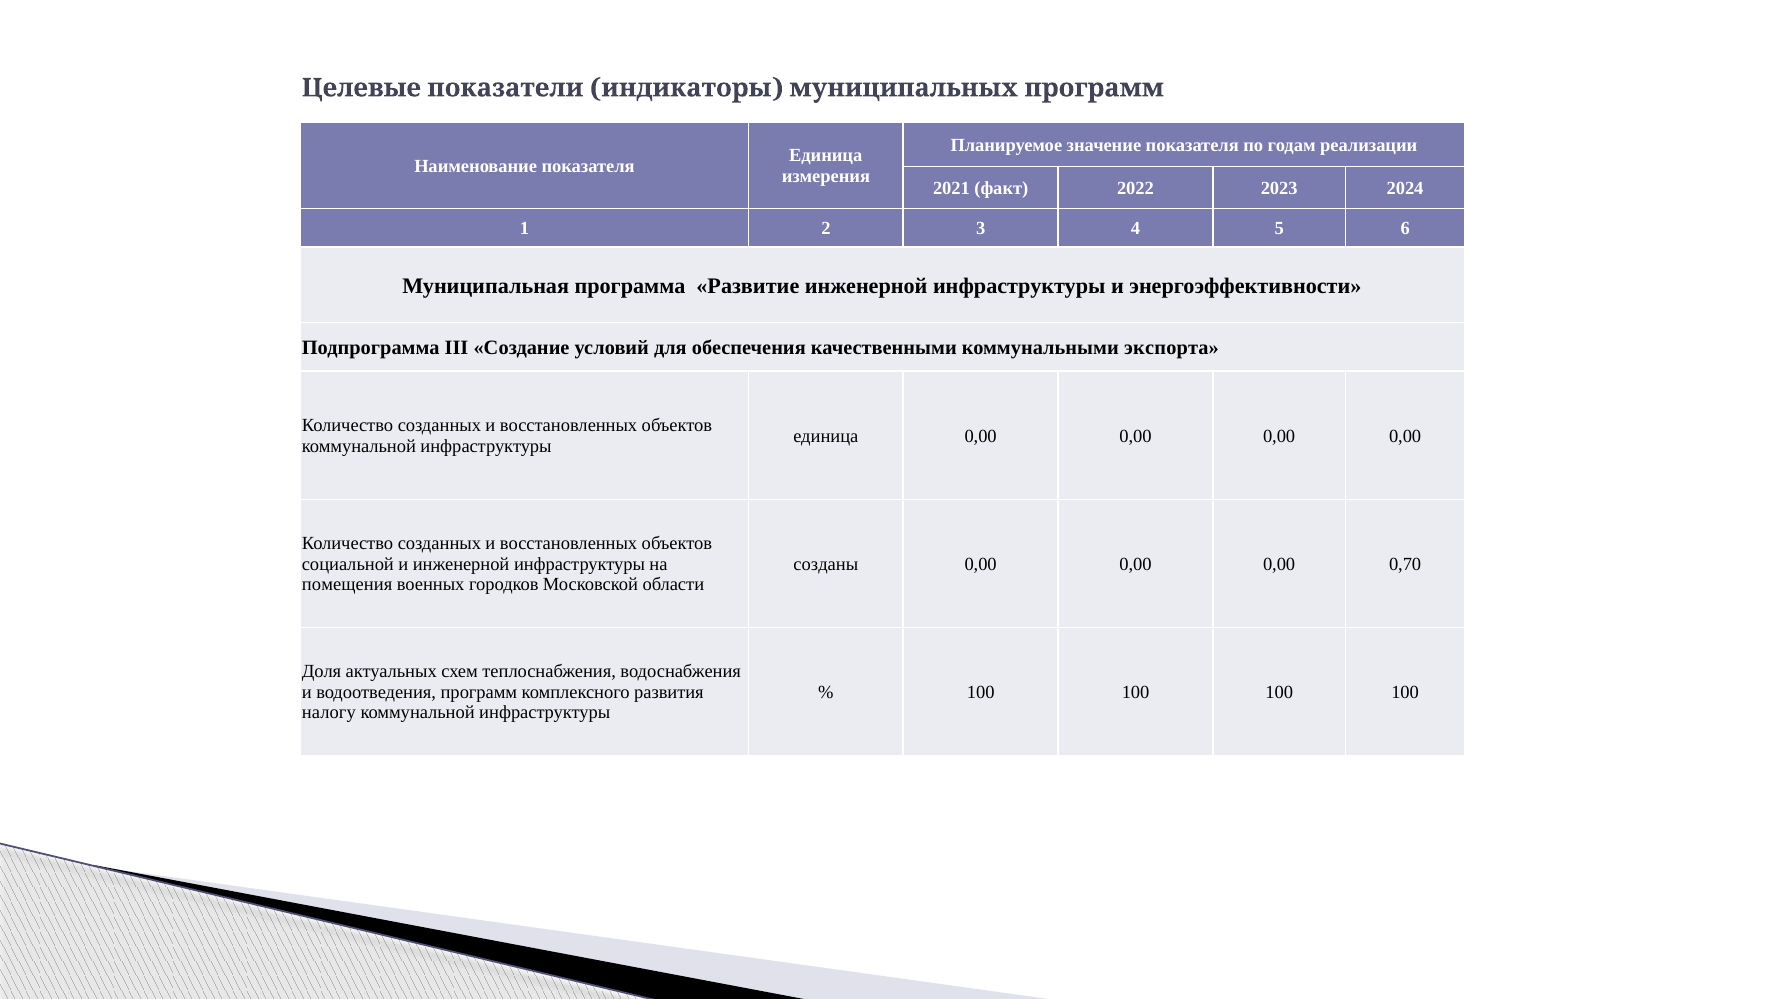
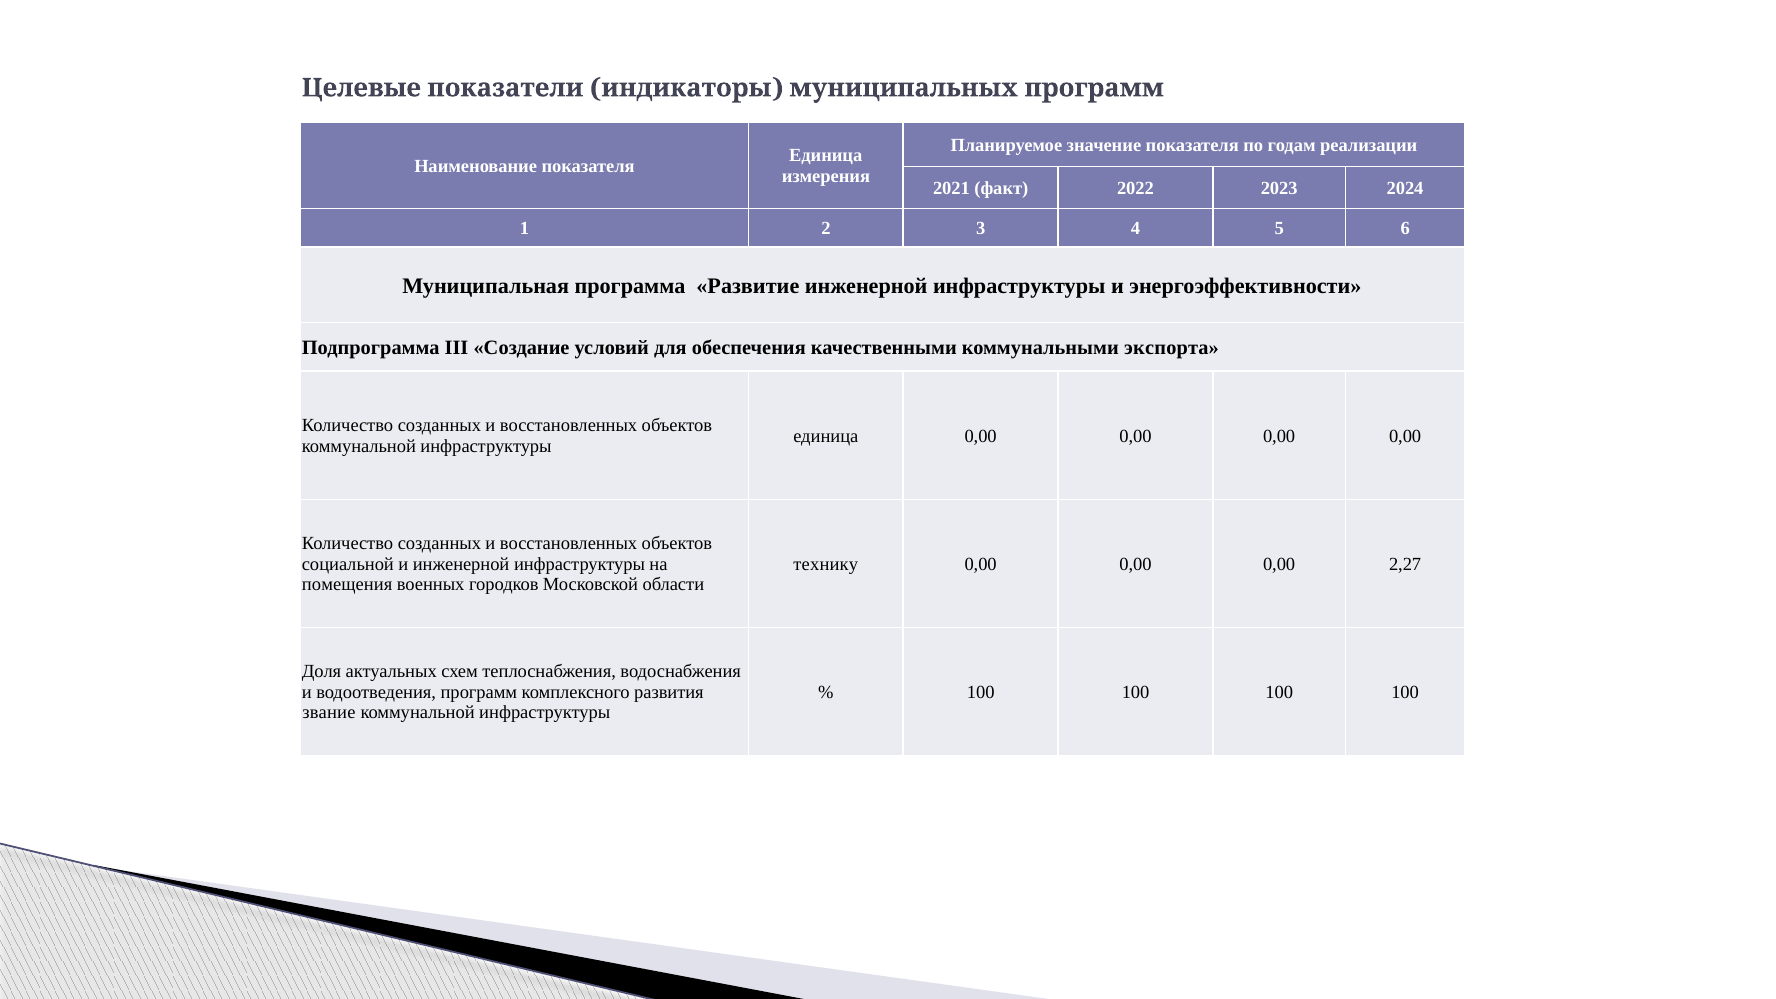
созданы: созданы -> технику (826, 564)
0,70: 0,70 -> 2,27 (1405, 564)
налогу: налогу -> звание (329, 713)
